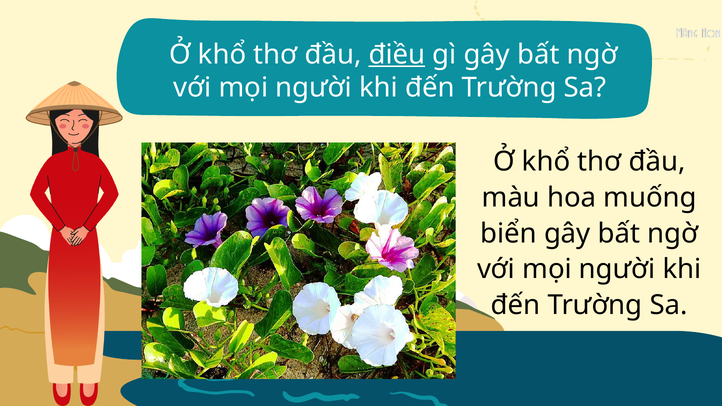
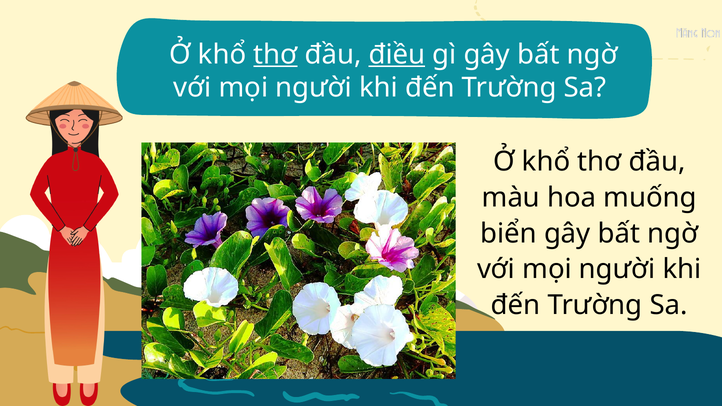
thơ underline: none -> present (275, 55)
